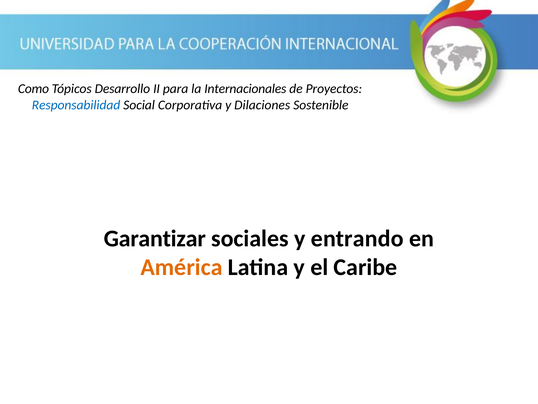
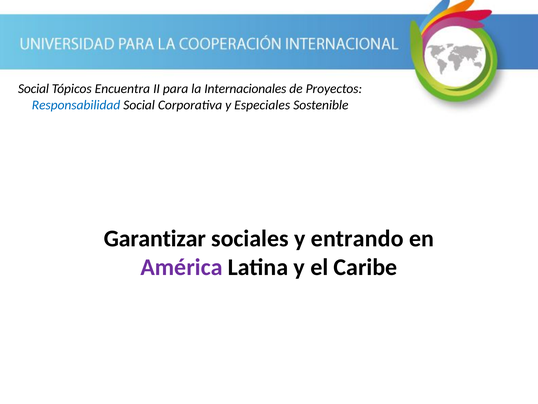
Como: Como -> Social (34, 89)
Desarrollo: Desarrollo -> Encuentra (122, 89)
Dilaciones: Dilaciones -> Especiales (262, 105)
América colour: orange -> purple (181, 267)
